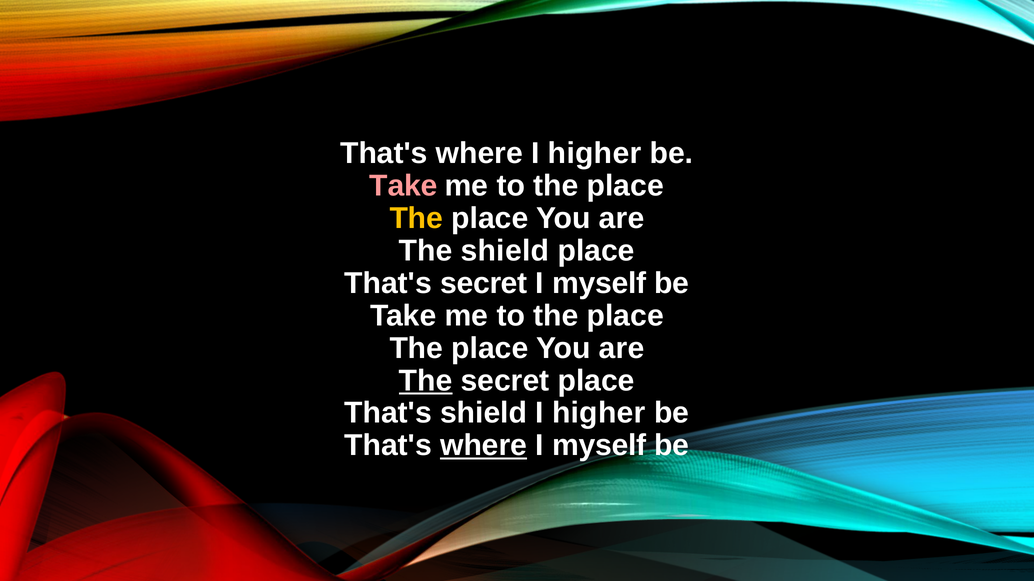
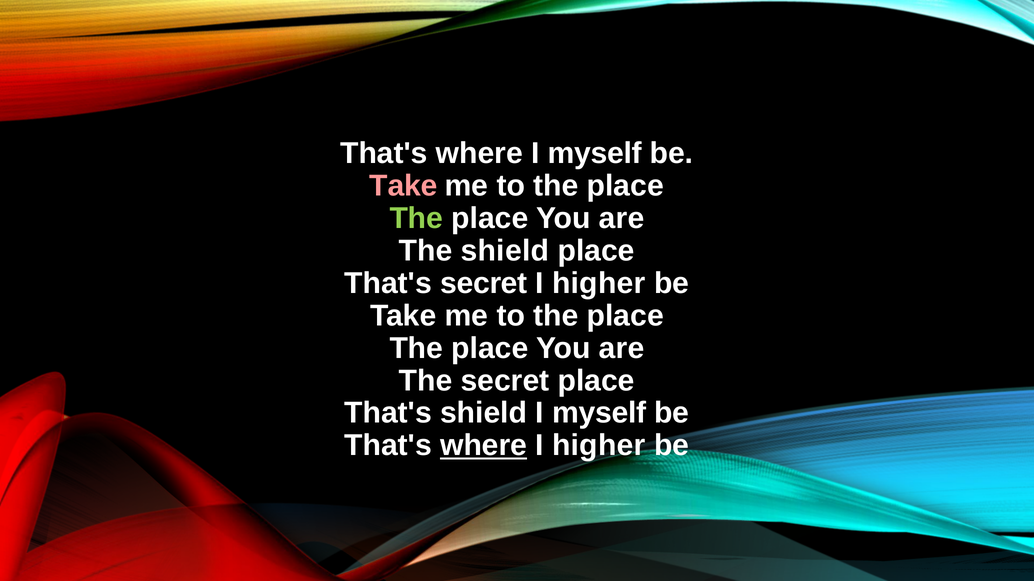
where I higher: higher -> myself (595, 153)
The colour: yellow -> light green (416, 218)
myself: myself -> higher (599, 283)
The underline: present -> none (426, 381)
higher: higher -> myself (599, 413)
myself: myself -> higher (599, 446)
